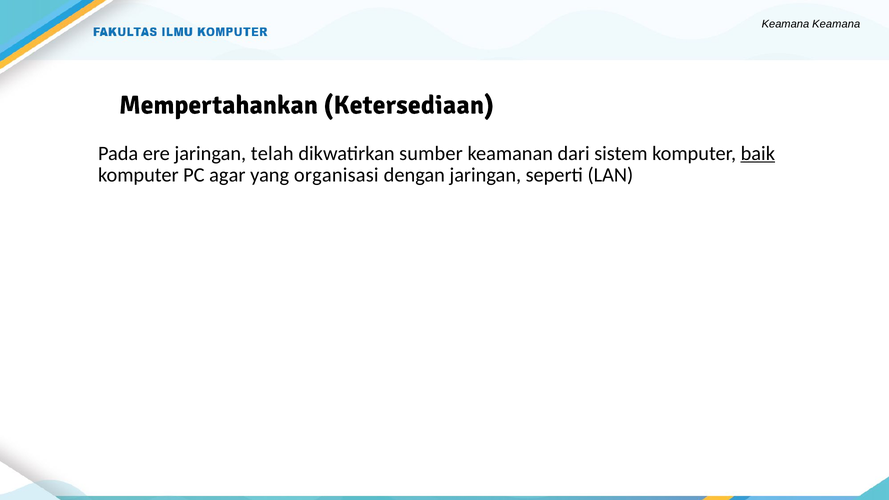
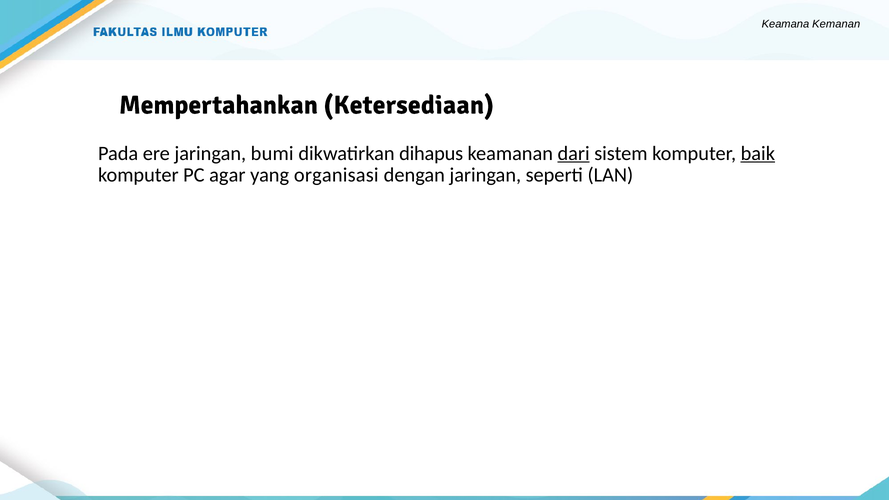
Keamana Keamana: Keamana -> Kemanan (836, 24)
telah: telah -> bumi (272, 153)
sumber: sumber -> dihapus (431, 153)
dari underline: none -> present (574, 153)
